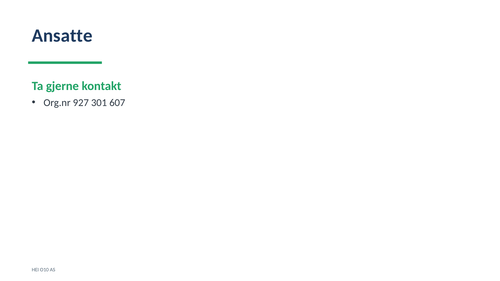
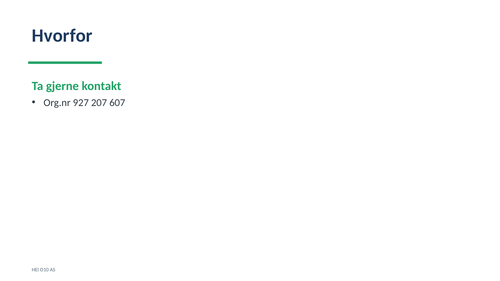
Ansatte: Ansatte -> Hvorfor (62, 36)
301: 301 -> 207 (99, 103)
